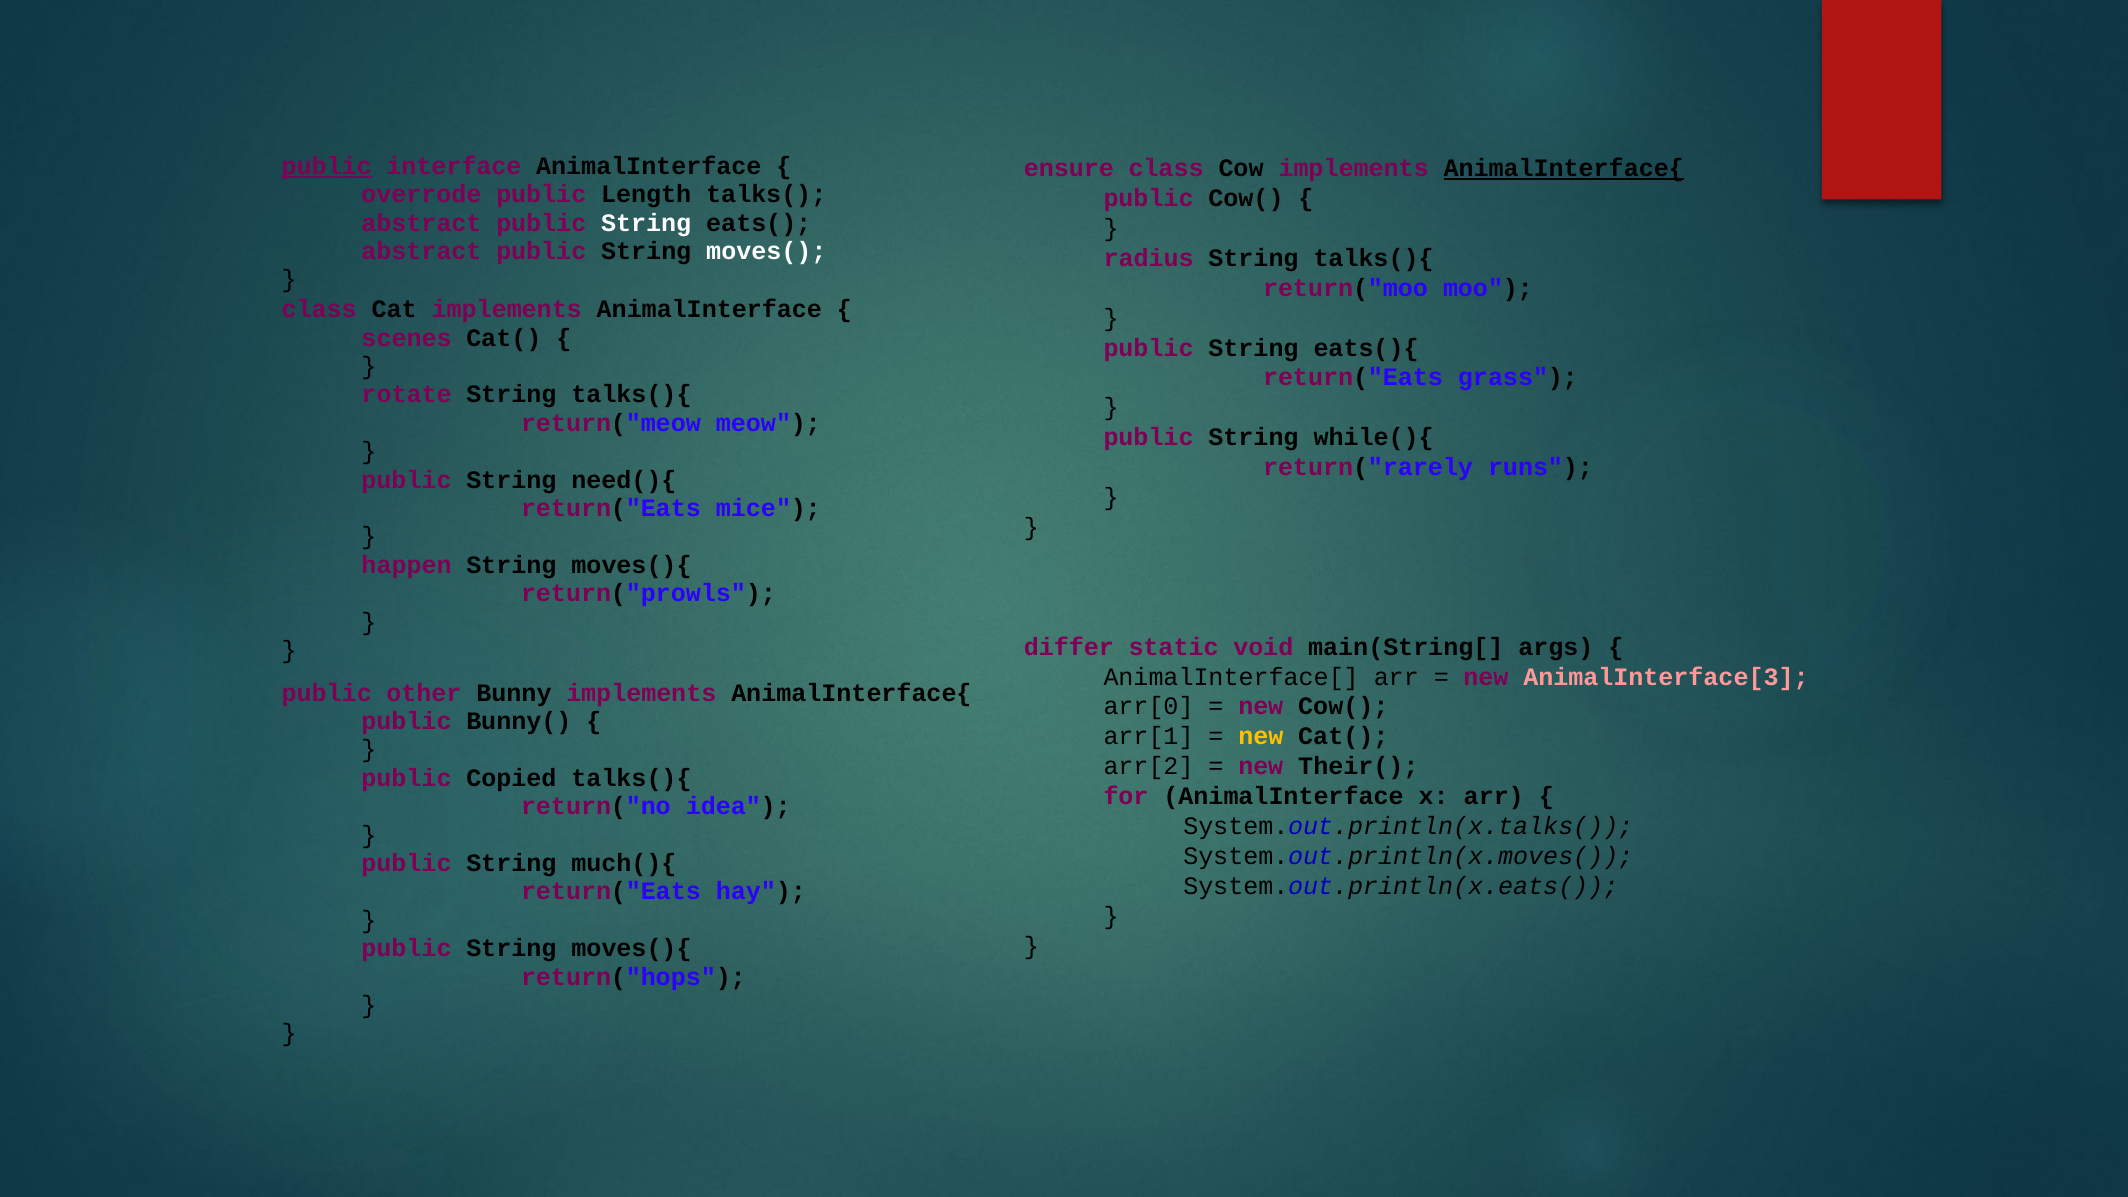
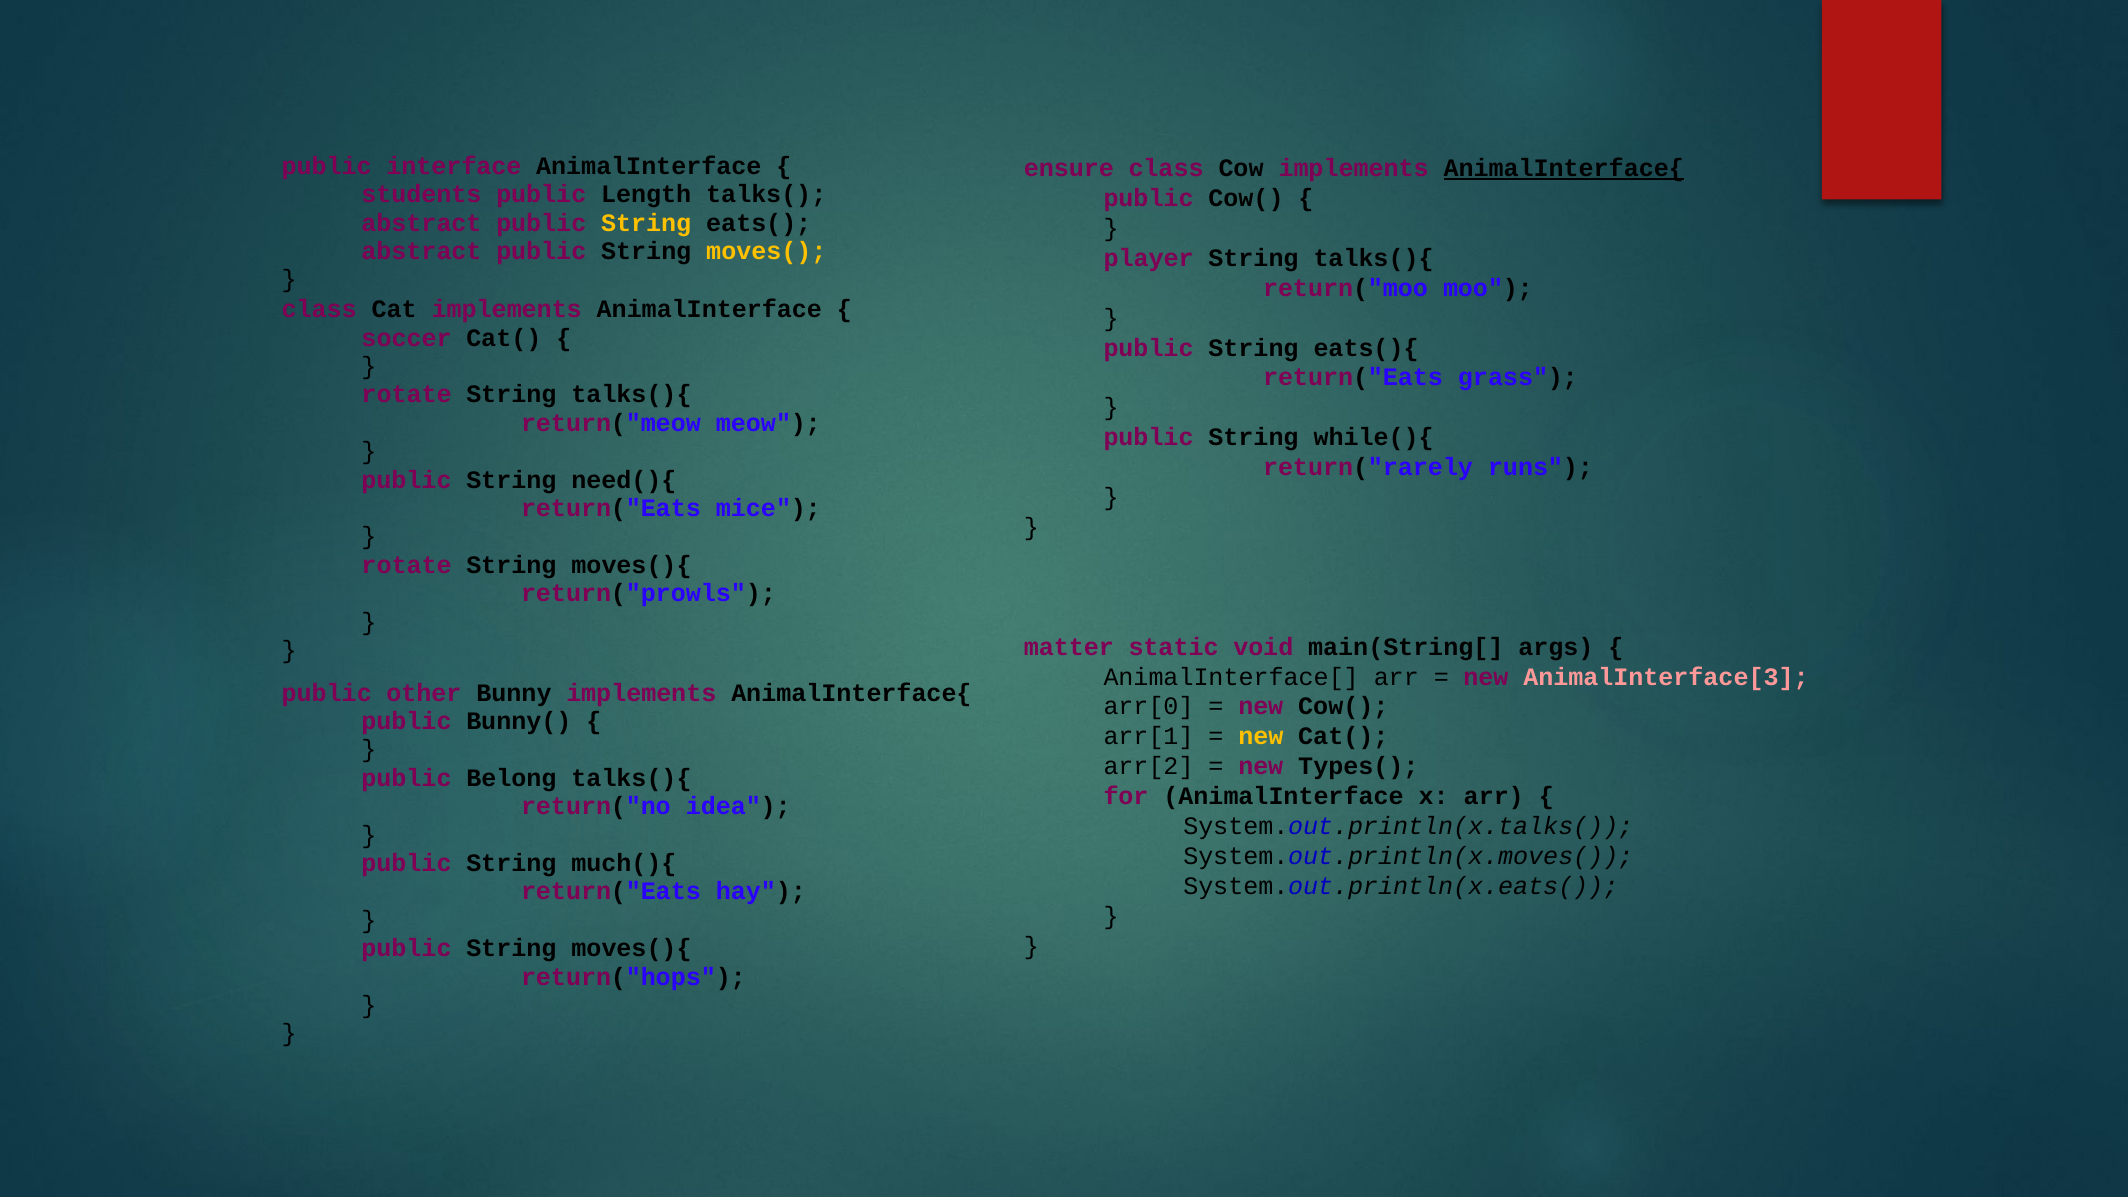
public underline: present -> none (327, 166)
overrode: overrode -> students (421, 194)
String colour: white -> yellow (646, 223)
moves( colour: white -> yellow (766, 251)
radius: radius -> player (1149, 258)
scenes: scenes -> soccer (407, 338)
happen: happen -> rotate (407, 565)
differ: differ -> matter (1069, 647)
Their(: Their( -> Types( (1358, 766)
Copied: Copied -> Belong (511, 778)
